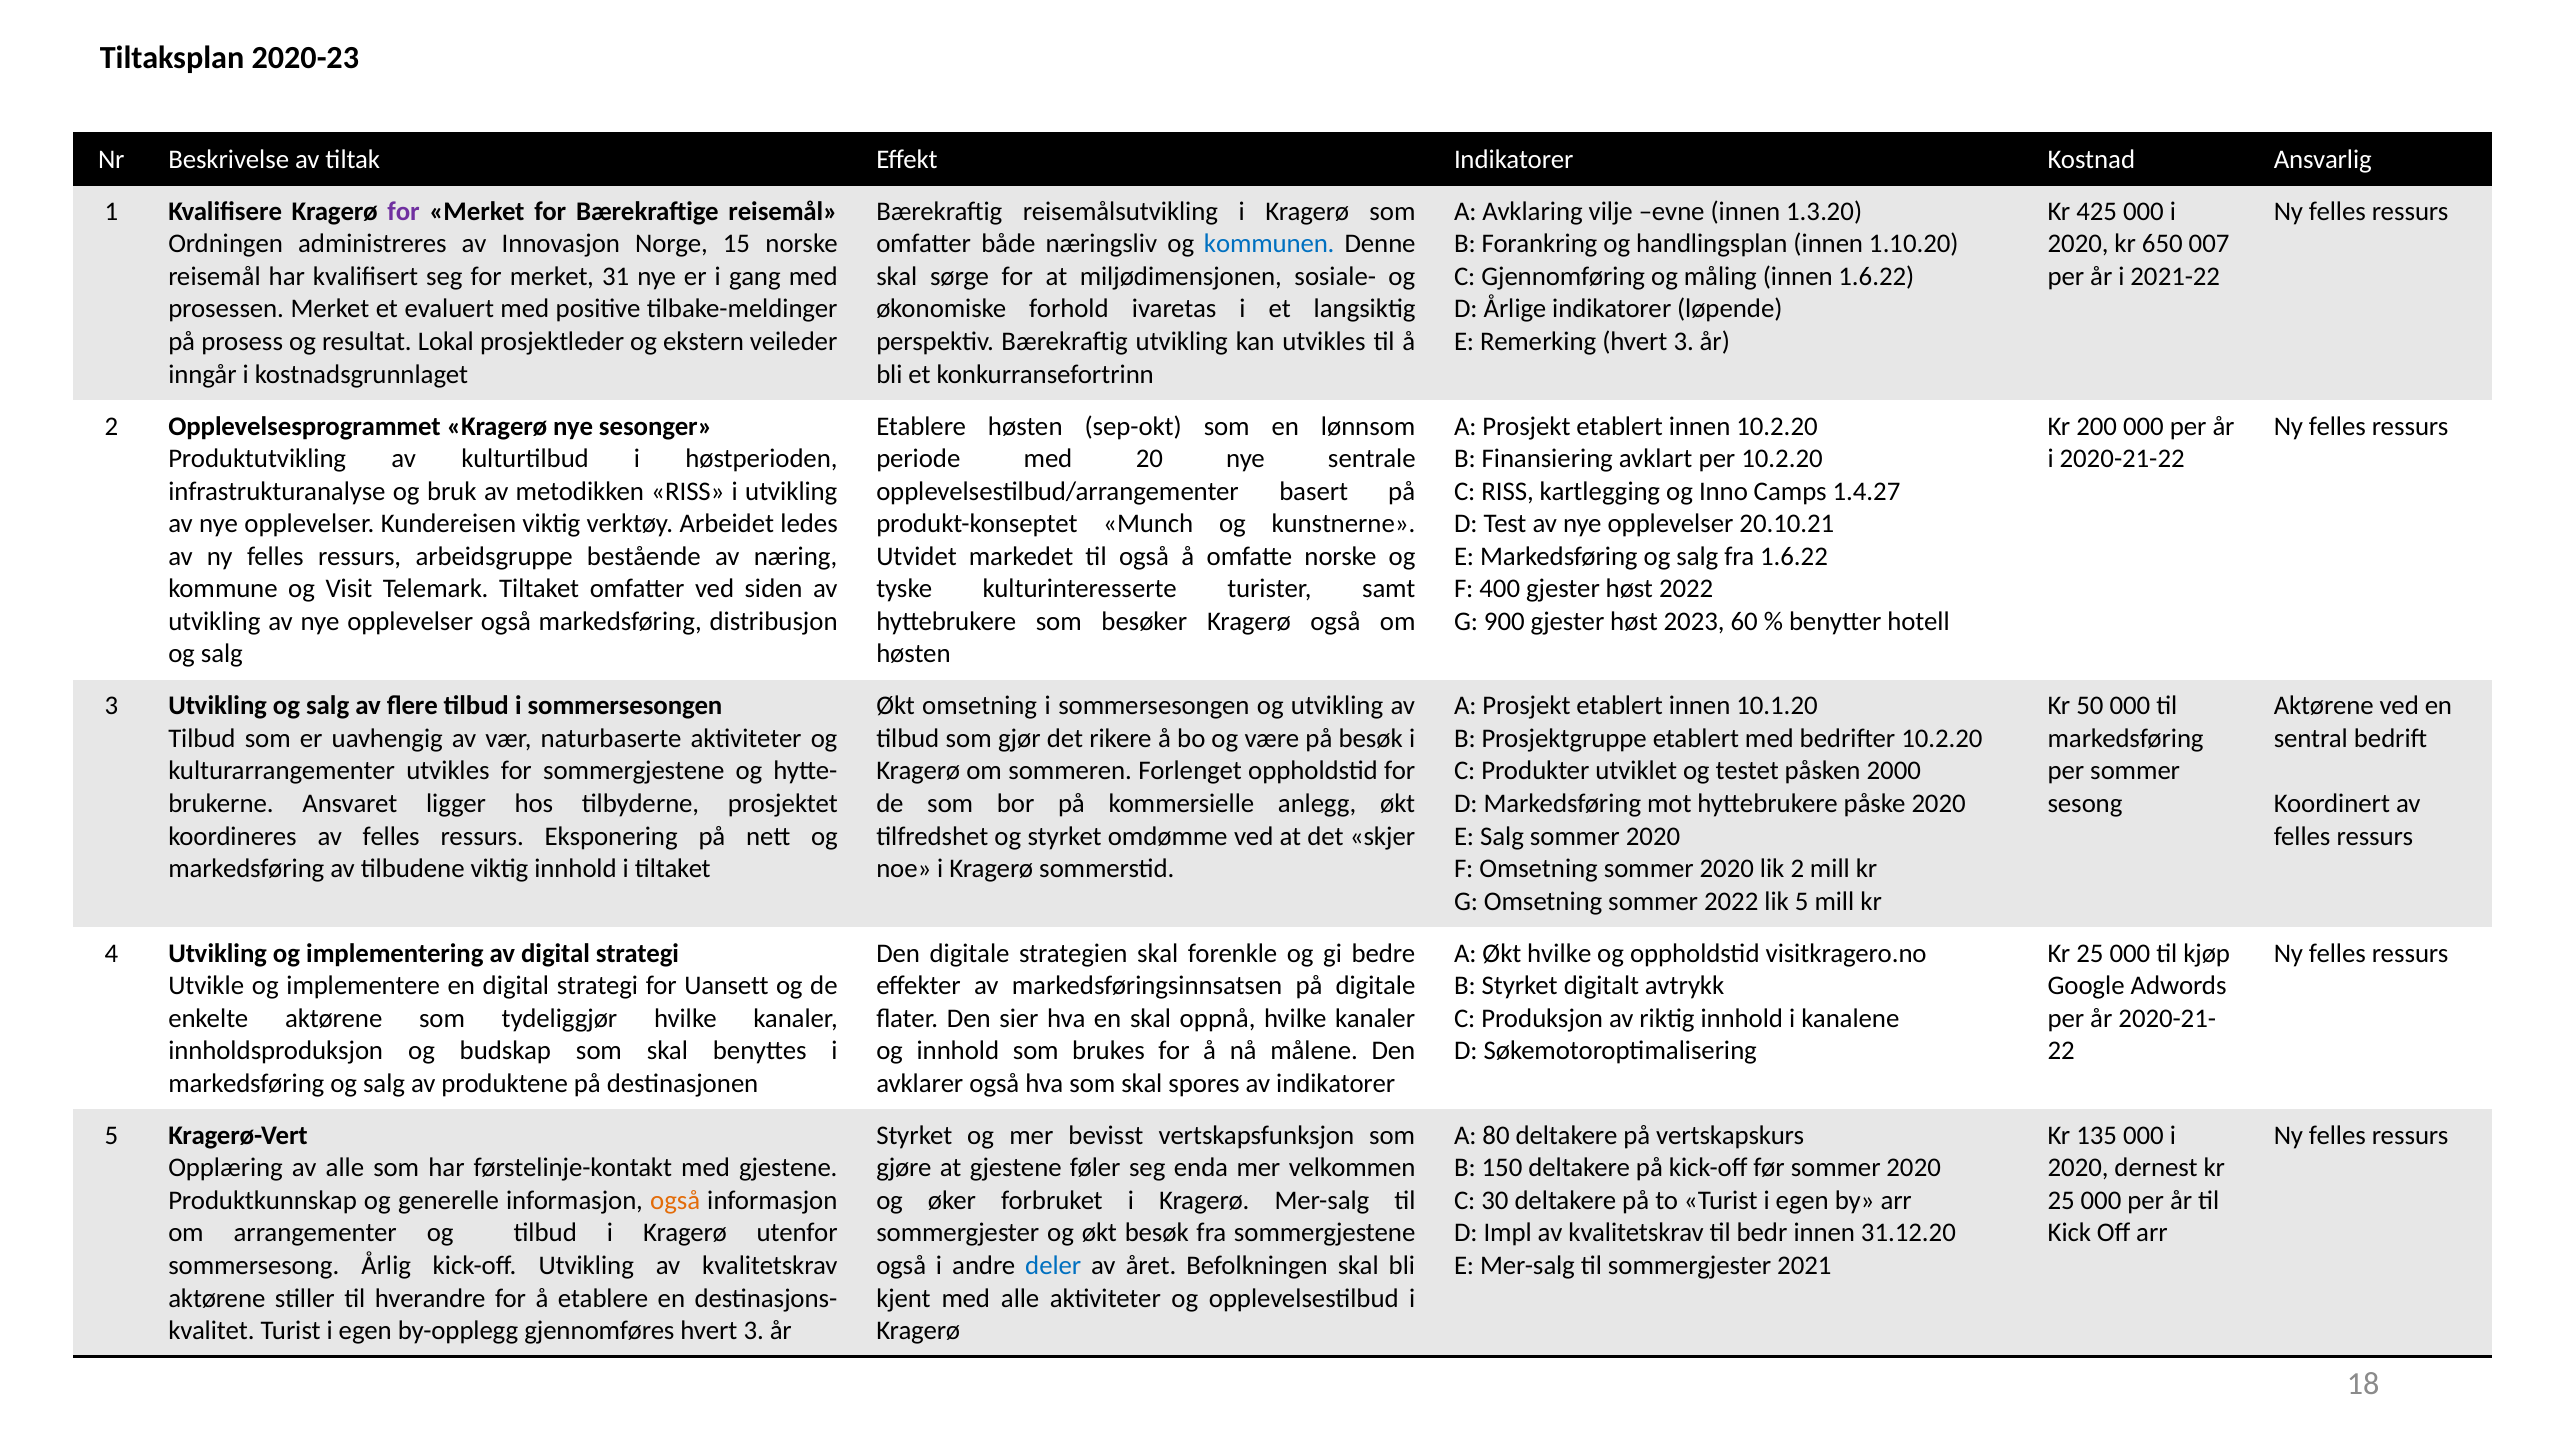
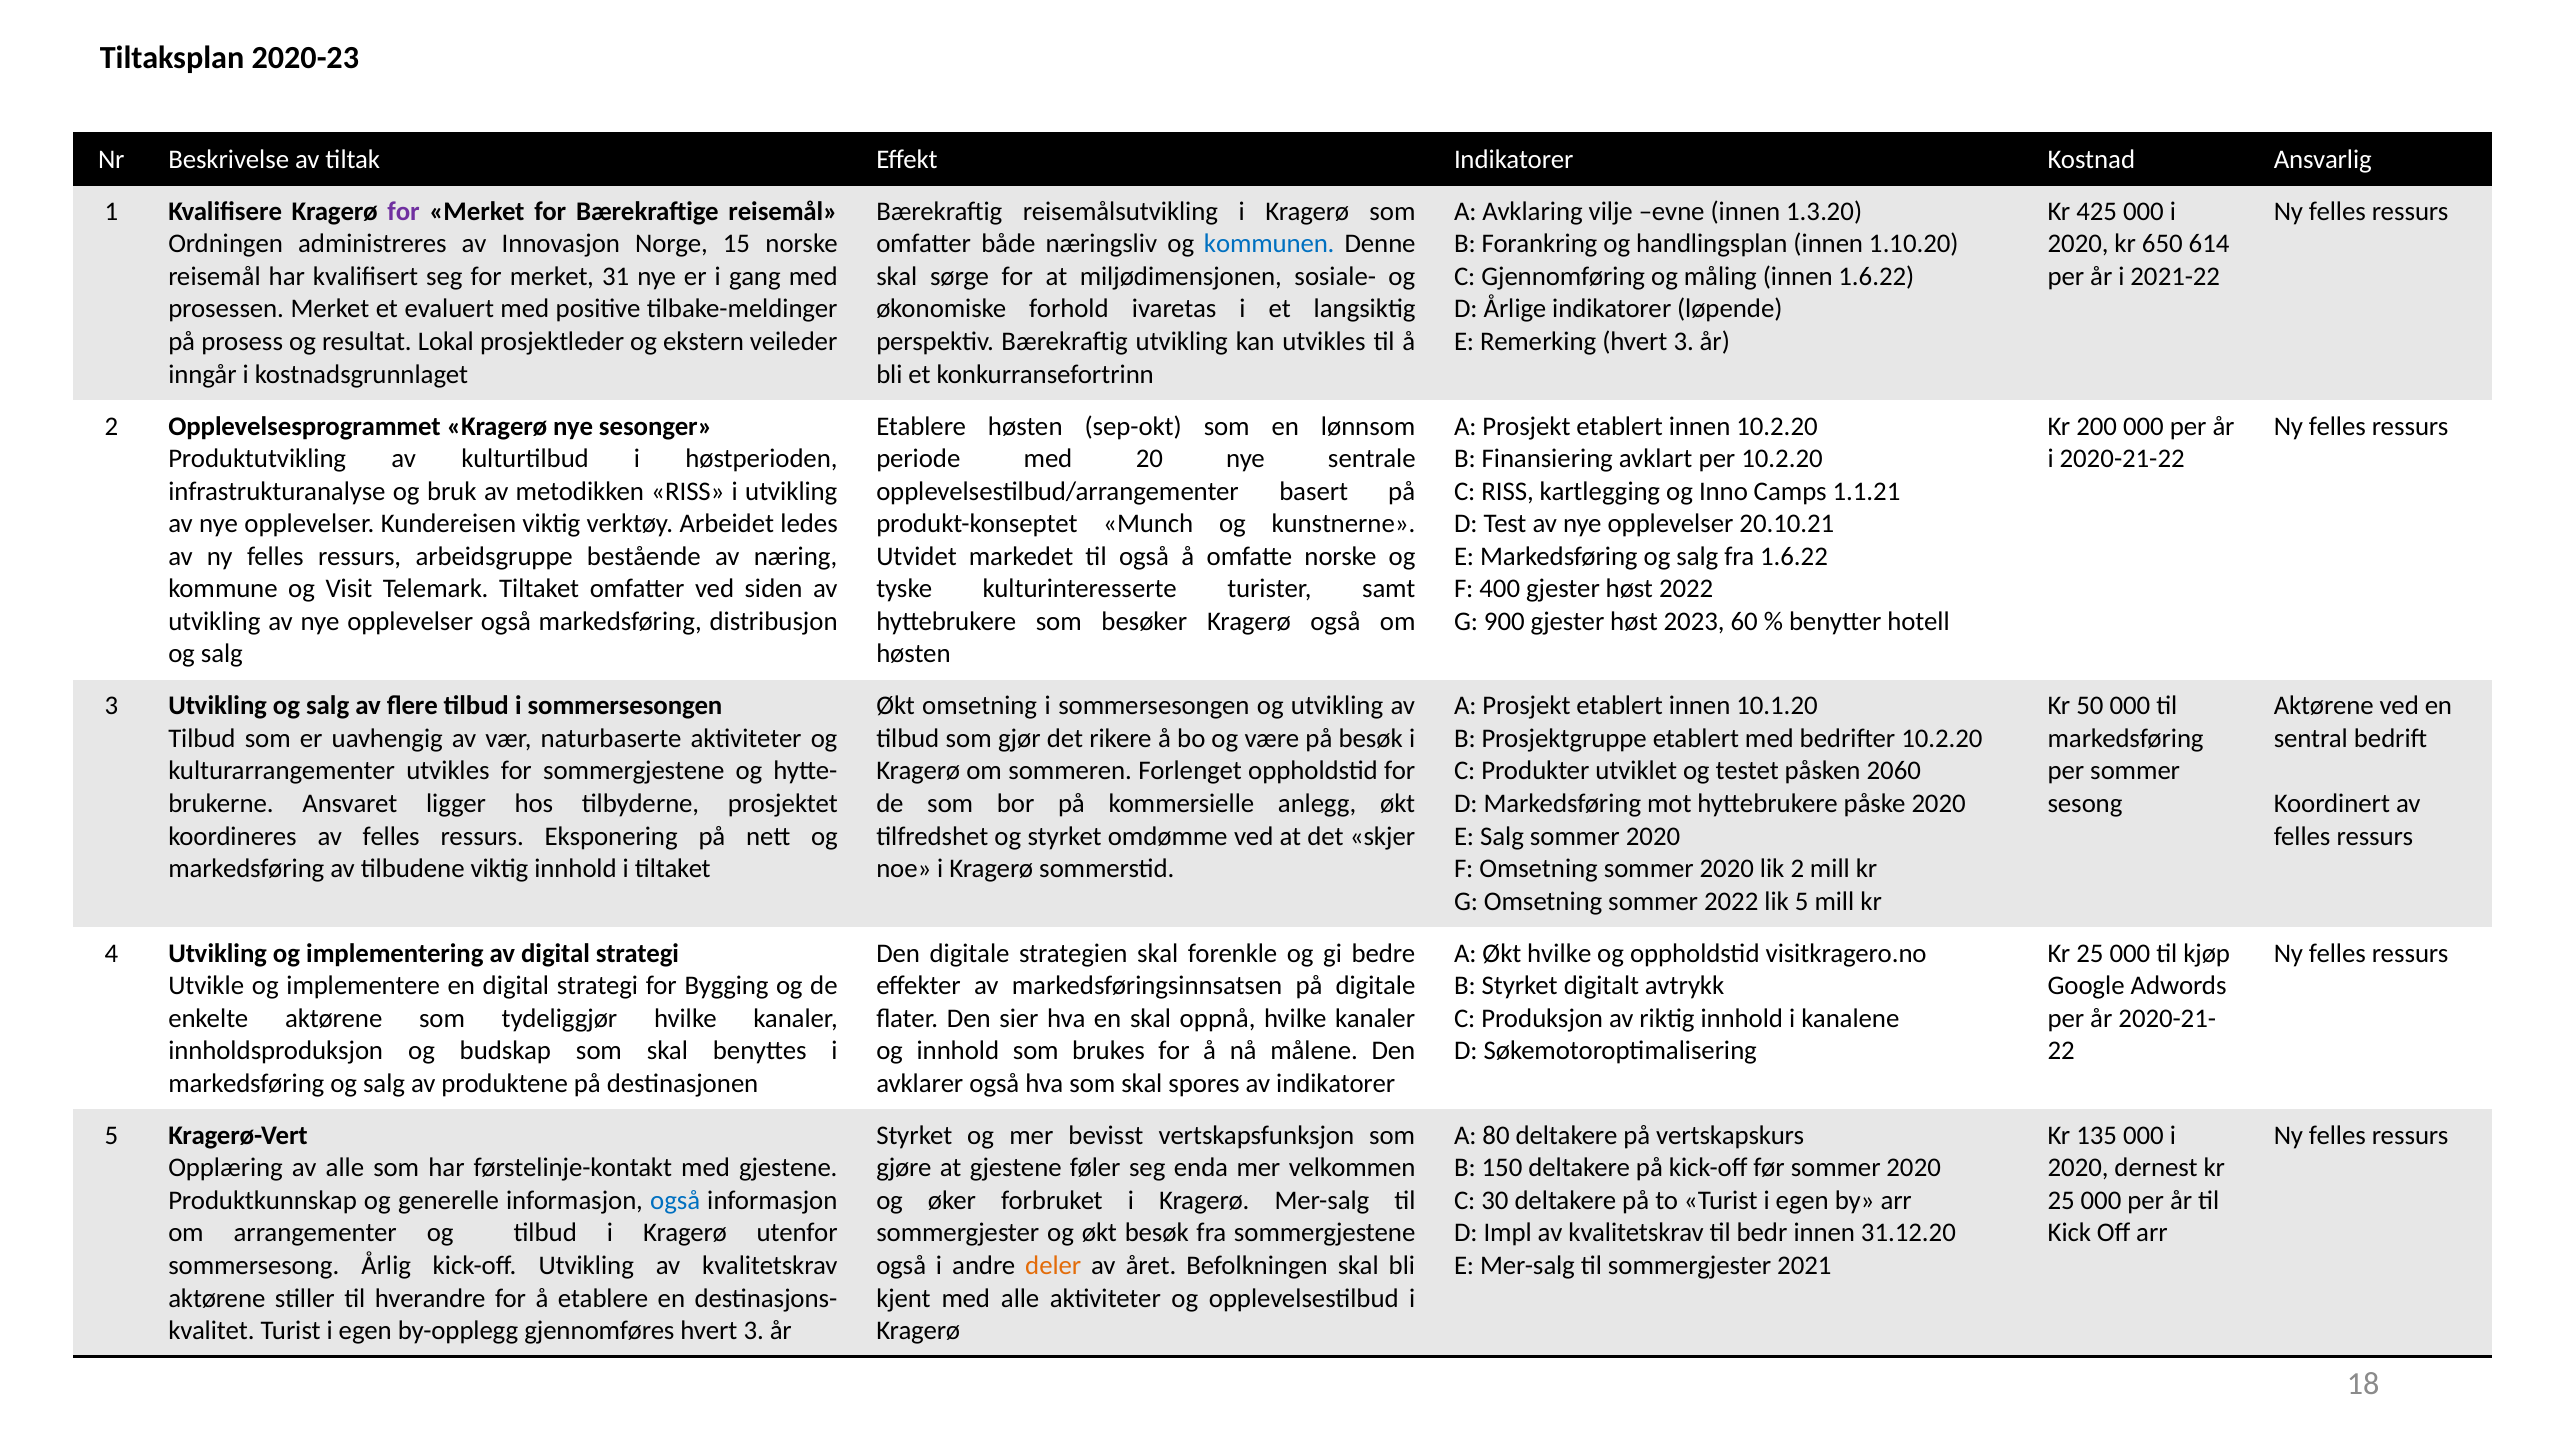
007: 007 -> 614 (2209, 244)
1.4.27: 1.4.27 -> 1.1.21 (1866, 491)
2000: 2000 -> 2060 (1894, 771)
Uansett: Uansett -> Bygging (726, 986)
også colour: orange -> blue (675, 1201)
deler colour: blue -> orange (1053, 1266)
